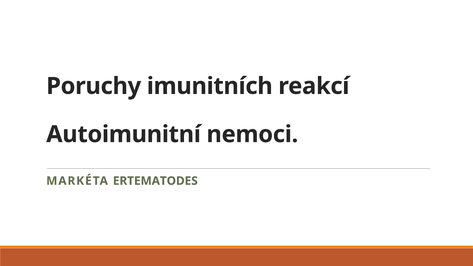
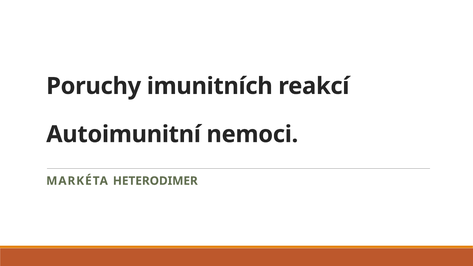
ERTEMATODES: ERTEMATODES -> HETERODIMER (155, 181)
